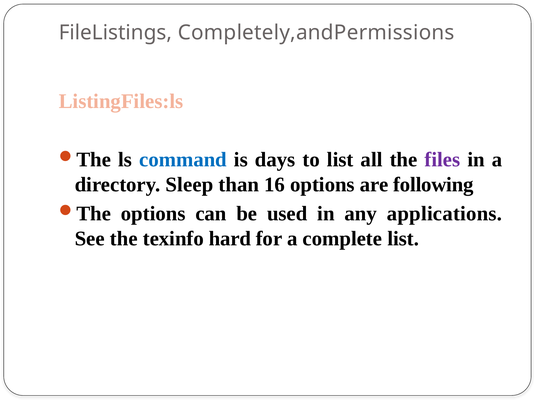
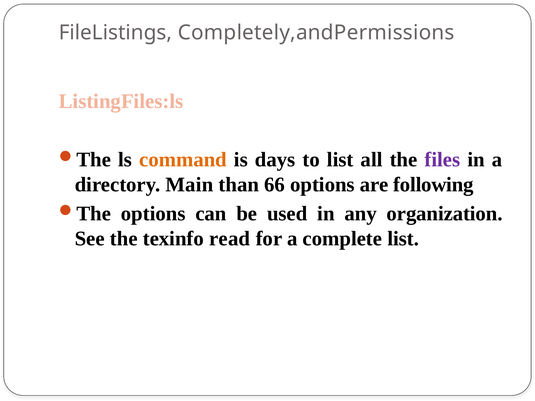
command colour: blue -> orange (183, 160)
Sleep: Sleep -> Main (189, 185)
16: 16 -> 66 (275, 185)
applications: applications -> organization (445, 214)
hard: hard -> read (230, 239)
